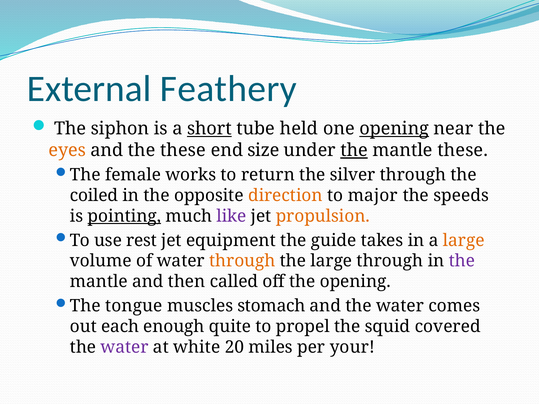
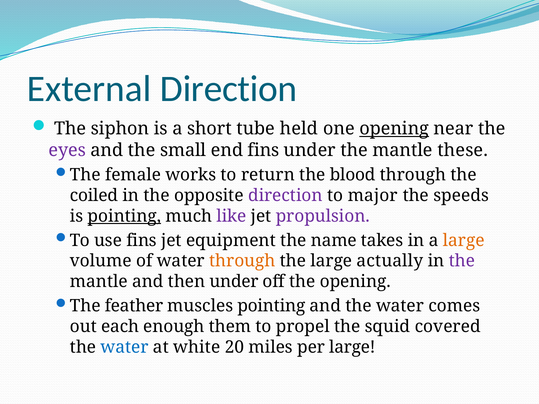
External Feathery: Feathery -> Direction (229, 89)
short underline: present -> none (209, 129)
eyes colour: orange -> purple (67, 150)
the these: these -> small (183, 150)
end size: size -> fins (263, 150)
the underline: present -> none (354, 150)
silver: silver -> blood (353, 175)
direction colour: orange -> purple (285, 196)
propulsion colour: orange -> purple (323, 216)
use rest: rest -> fins (142, 240)
guide: guide -> name (334, 240)
large through: through -> actually (390, 261)
then called: called -> under (234, 282)
tongue: tongue -> feather (134, 306)
muscles stomach: stomach -> pointing (271, 306)
quite: quite -> them (230, 327)
water colour: purple -> blue (125, 347)
per your: your -> large (352, 347)
